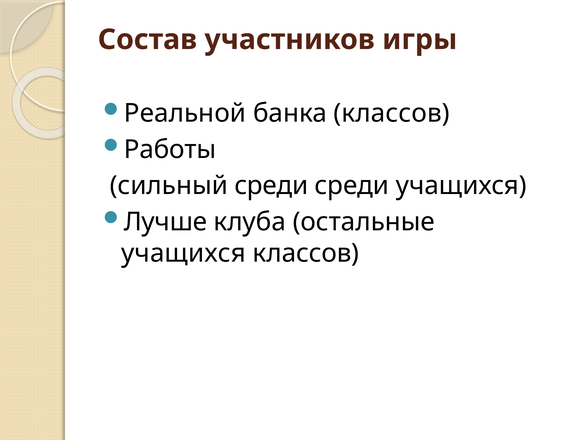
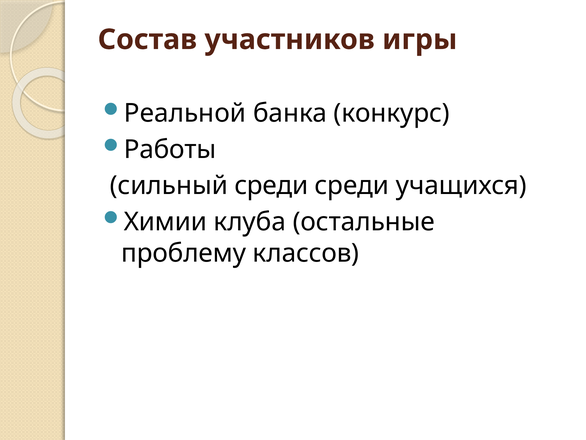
банка классов: классов -> конкурс (392, 113)
Лучше: Лучше -> Химии (165, 222)
учащихся: учащихся -> проблему (184, 253)
